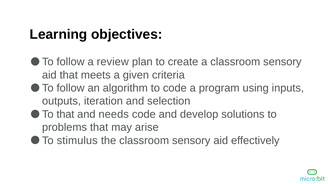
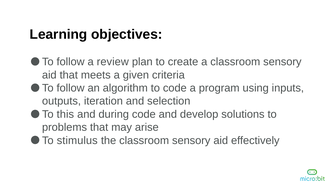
To that: that -> this (65, 115)
needs: needs -> during (114, 115)
